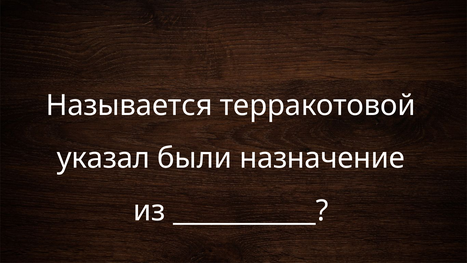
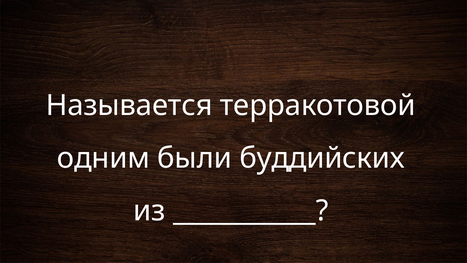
указал: указал -> одним (103, 158)
назначение: назначение -> буддийских (322, 158)
